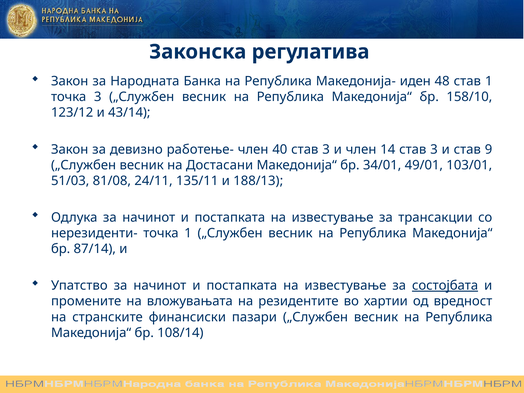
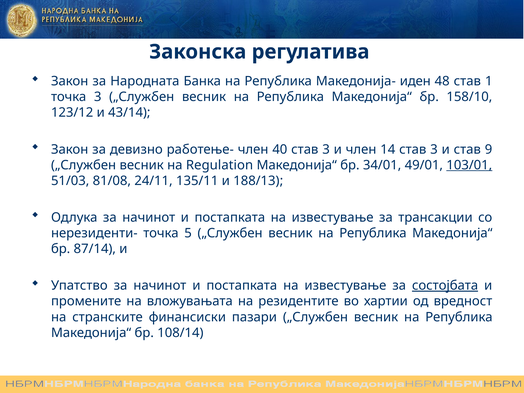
Достасани: Достасани -> Regulation (220, 165)
103/01 underline: none -> present (469, 165)
точка 1: 1 -> 5 (188, 233)
